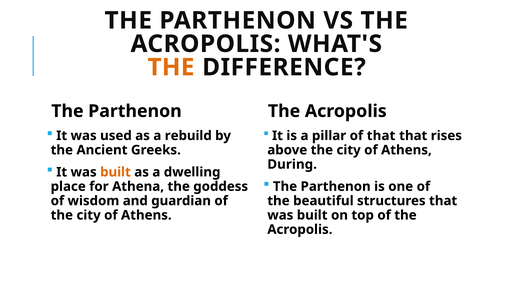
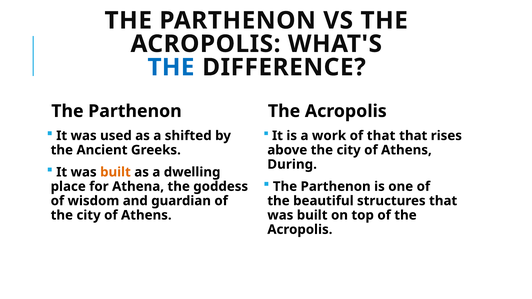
THE colour: orange -> blue (171, 67)
rebuild: rebuild -> shifted (188, 136)
pillar: pillar -> work (329, 136)
